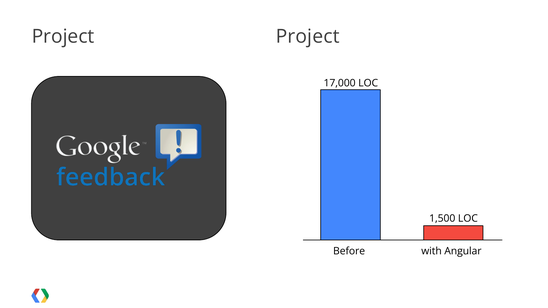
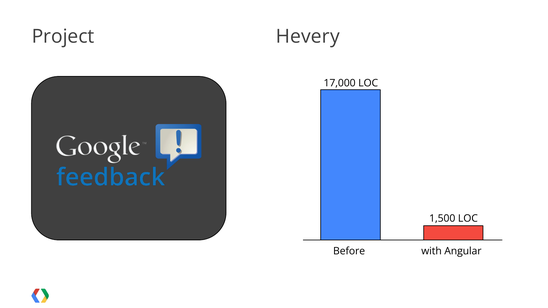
Project Project: Project -> Hevery (308, 37)
